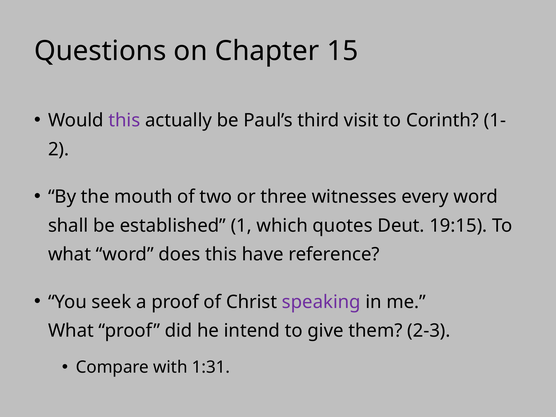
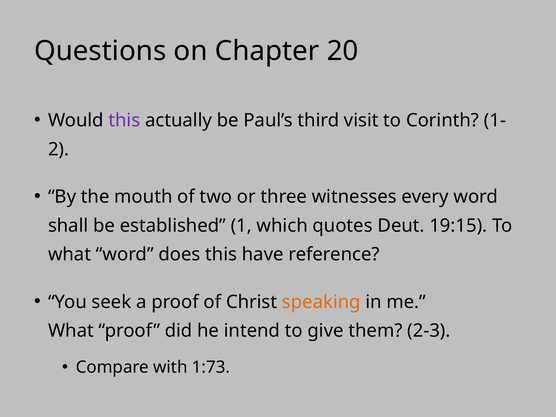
15: 15 -> 20 (343, 51)
speaking colour: purple -> orange (321, 302)
1:31: 1:31 -> 1:73 (211, 367)
